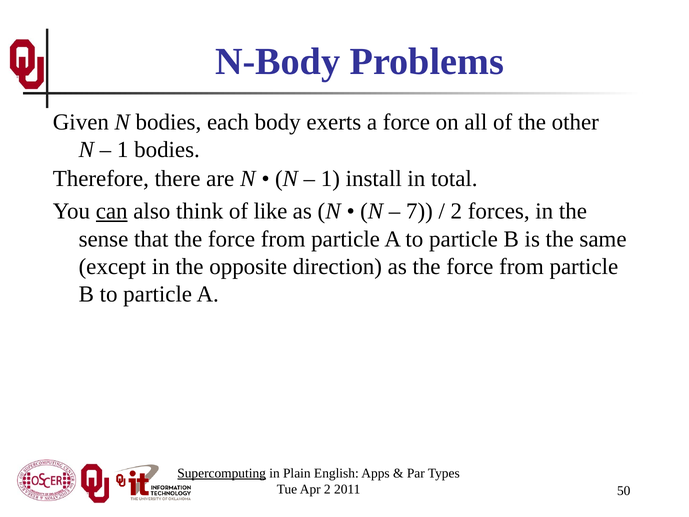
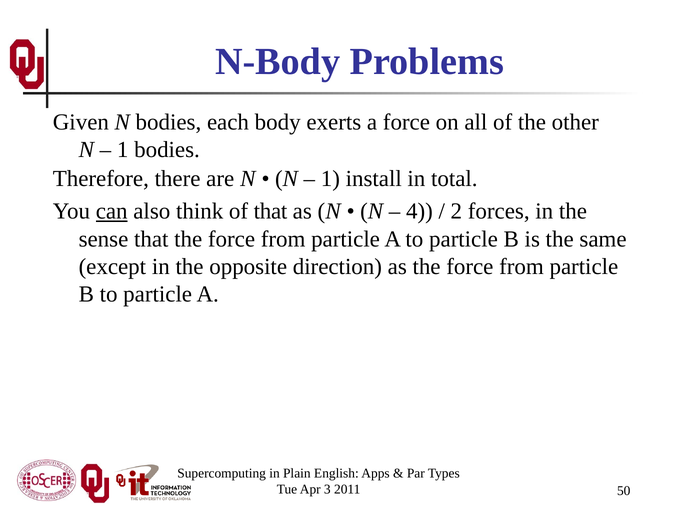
of like: like -> that (270, 211)
7: 7 -> 4 (419, 211)
Supercomputing underline: present -> none (222, 473)
Apr 2: 2 -> 3 (327, 489)
